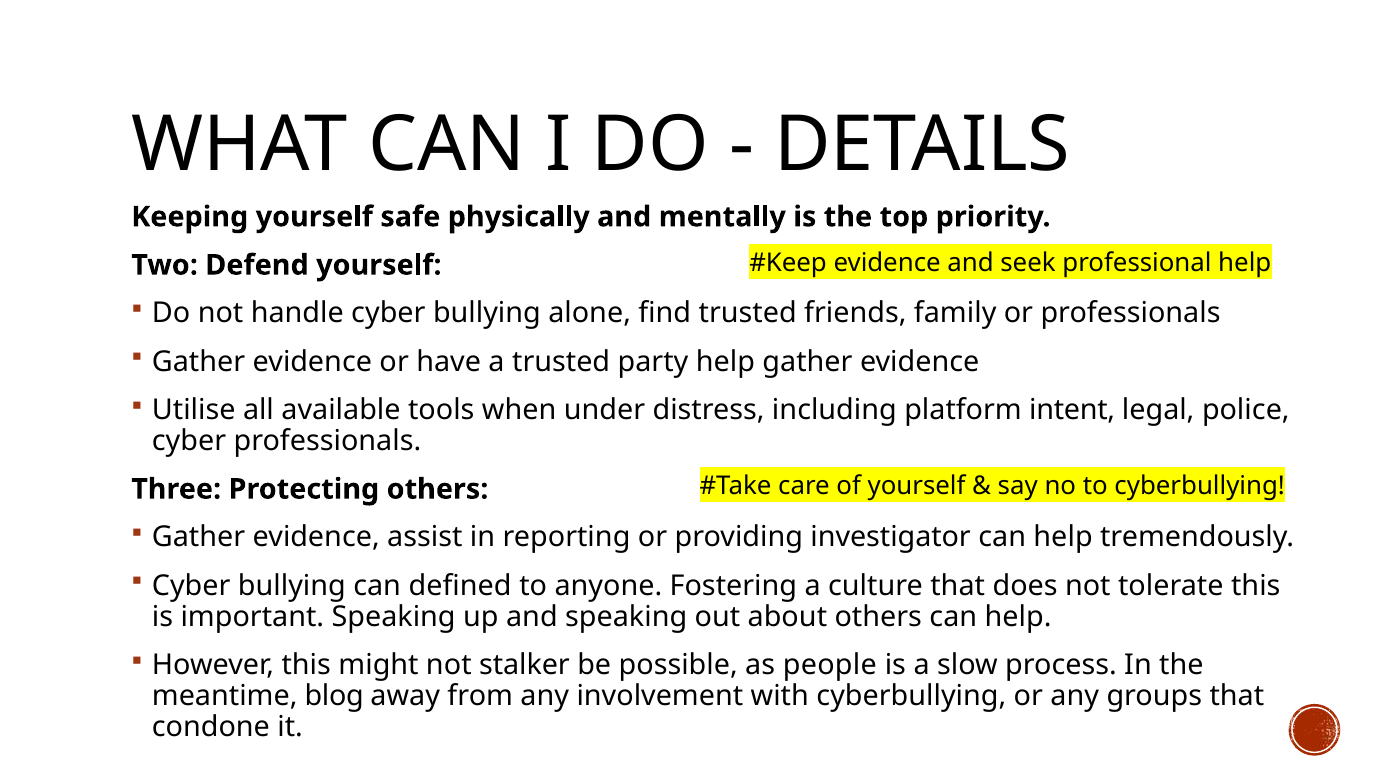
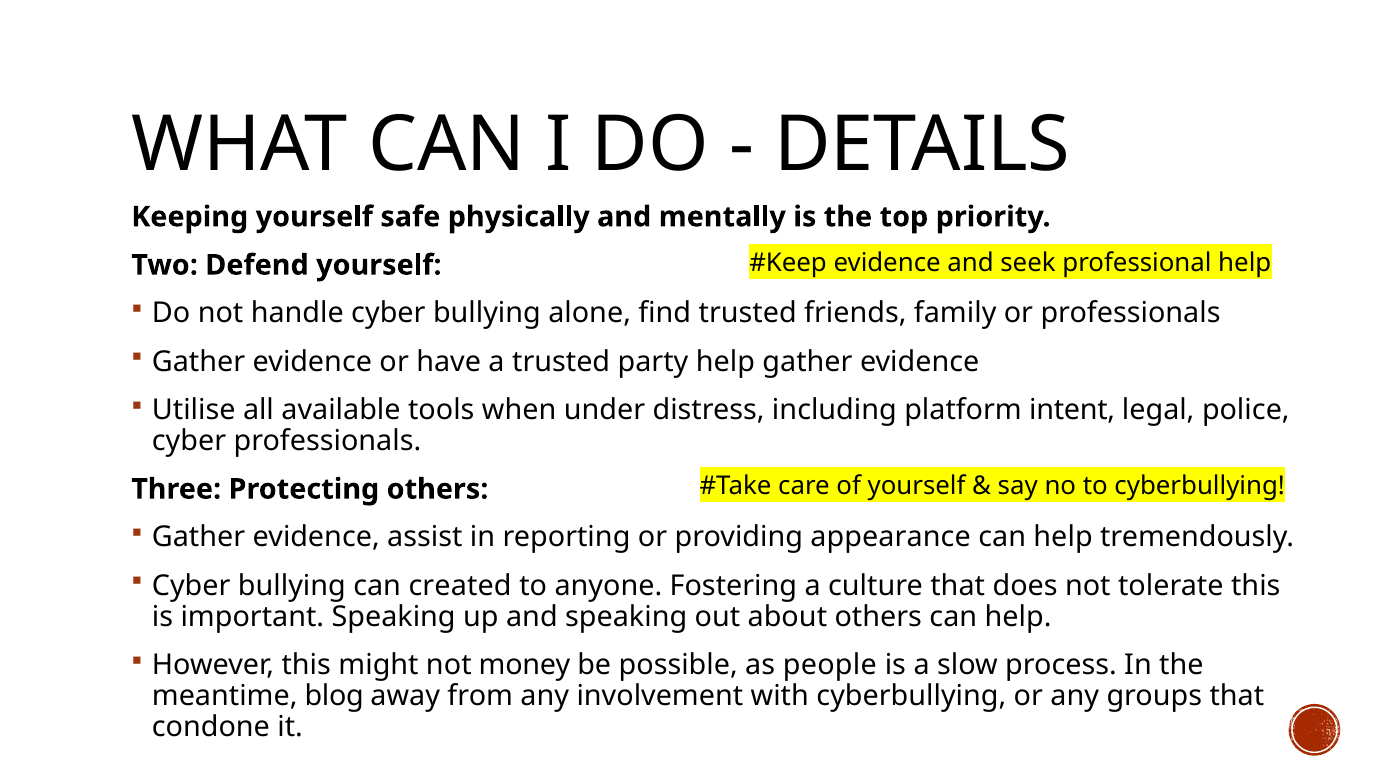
investigator: investigator -> appearance (891, 537)
defined: defined -> created (460, 586)
stalker: stalker -> money (525, 665)
